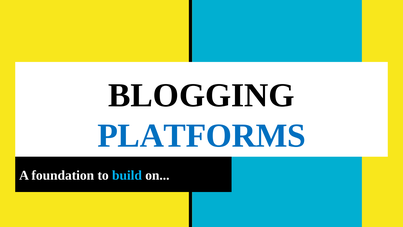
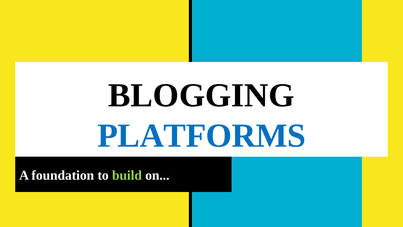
build colour: light blue -> light green (127, 175)
